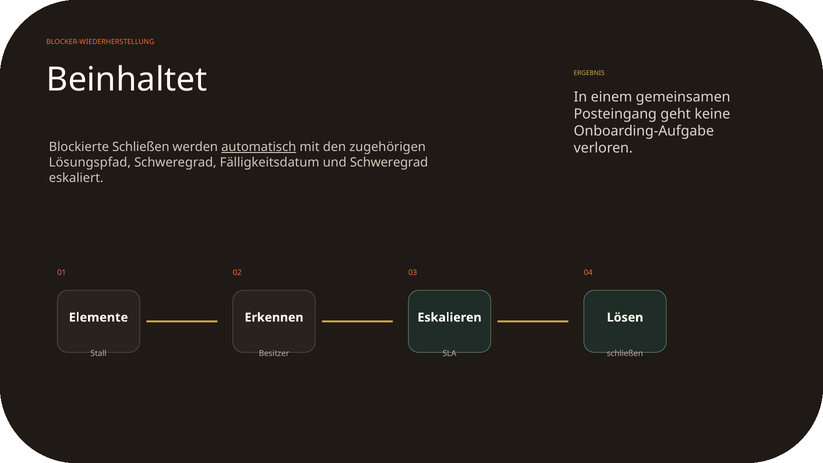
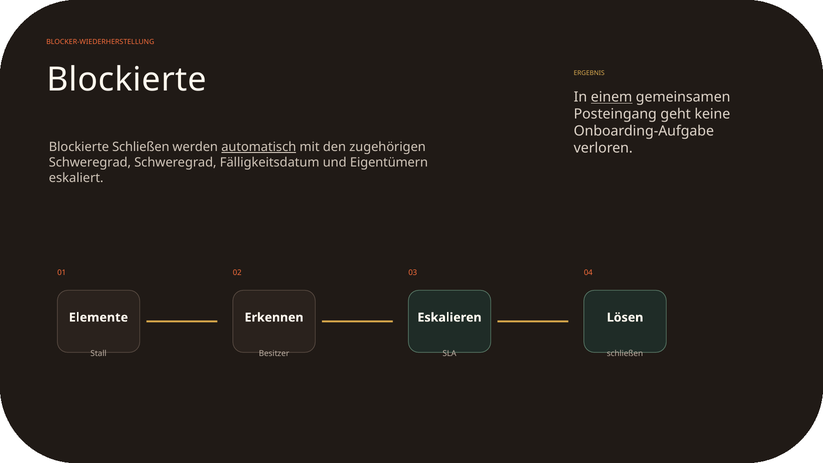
Beinhaltet: Beinhaltet -> Blockierte (127, 80)
einem underline: none -> present (612, 97)
Lösungspfad: Lösungspfad -> Schweregrad (90, 162)
und Schweregrad: Schweregrad -> Eigentümern (389, 162)
